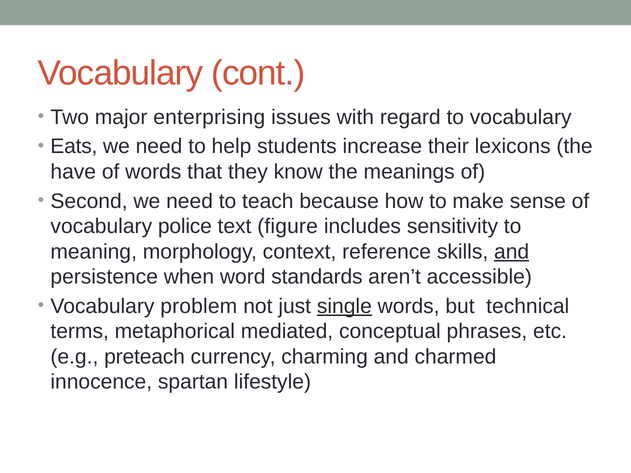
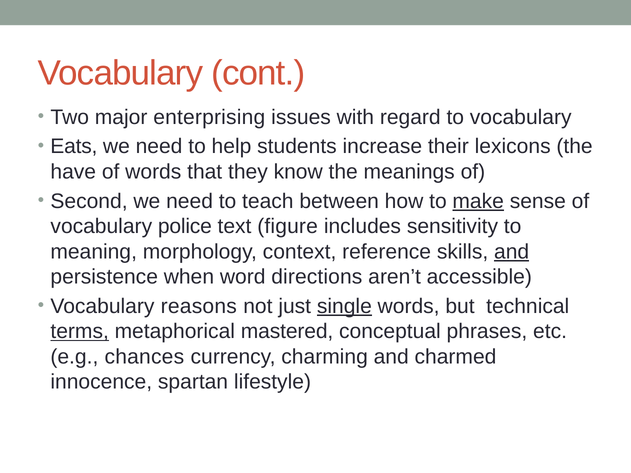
because: because -> between (339, 201)
make underline: none -> present (478, 201)
standards: standards -> directions (317, 277)
problem: problem -> reasons (199, 306)
terms underline: none -> present (80, 332)
mediated: mediated -> mastered (287, 332)
preteach: preteach -> chances (144, 357)
